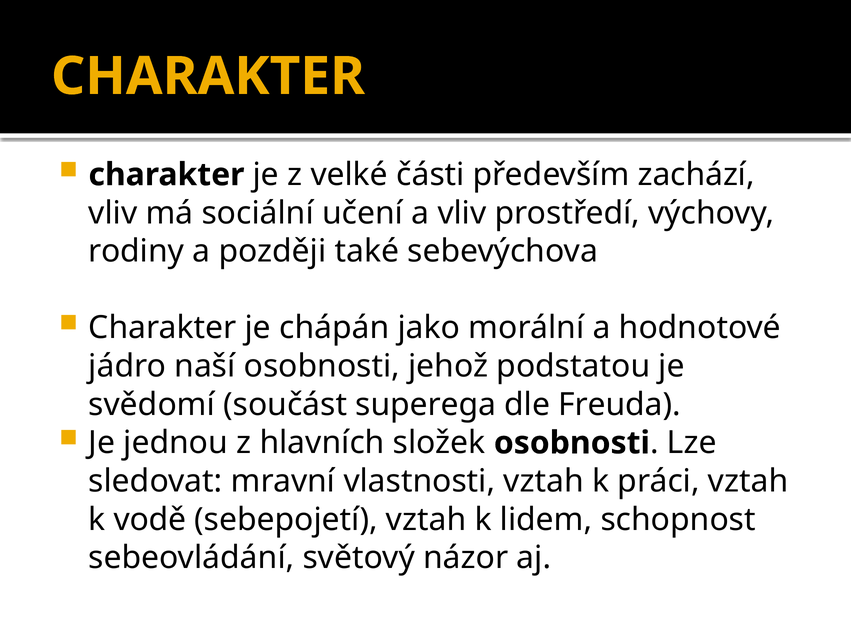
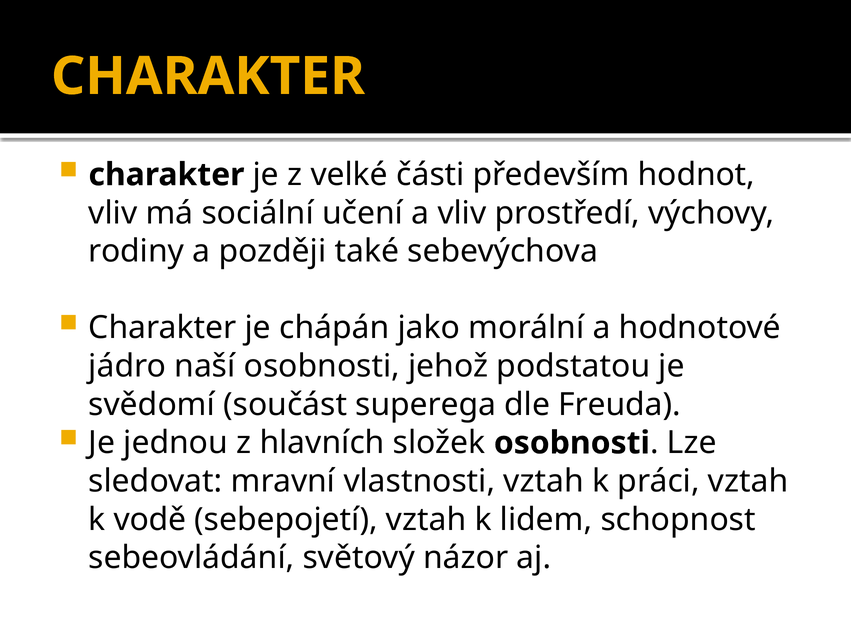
zachází: zachází -> hodnot (696, 175)
